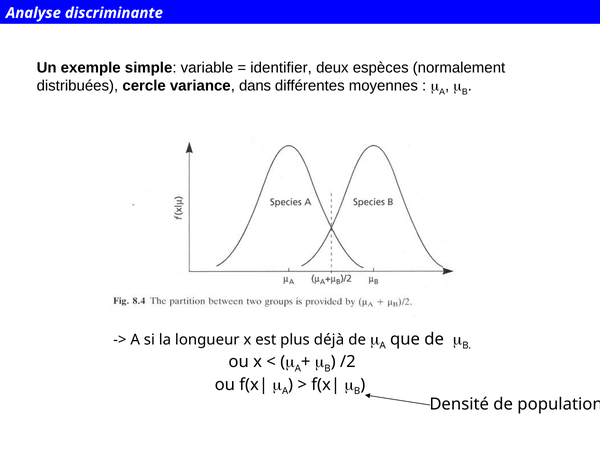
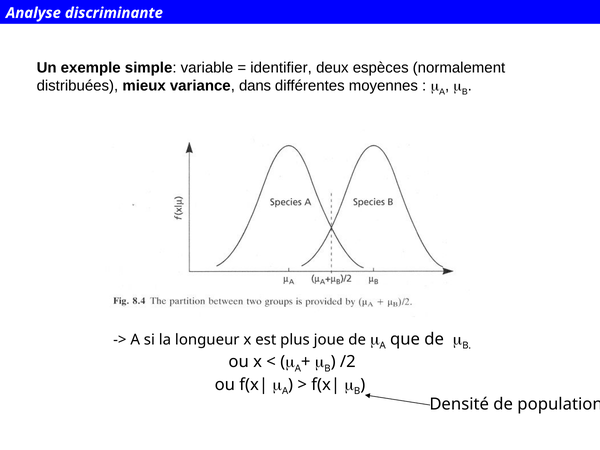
cercle: cercle -> mieux (144, 86)
déjà: déjà -> joue (329, 340)
